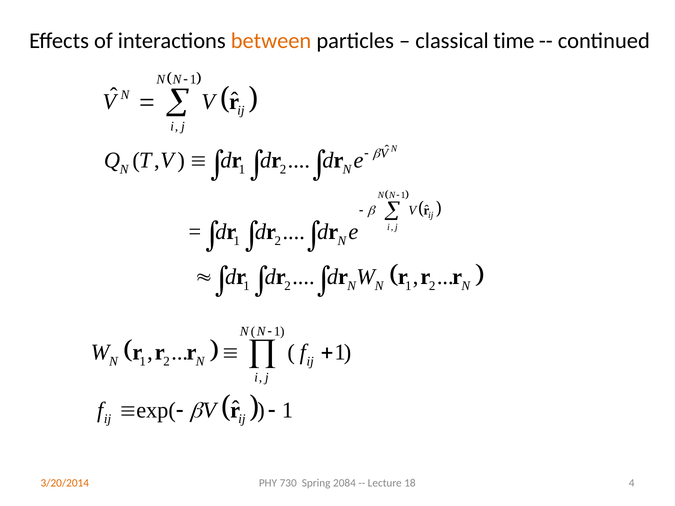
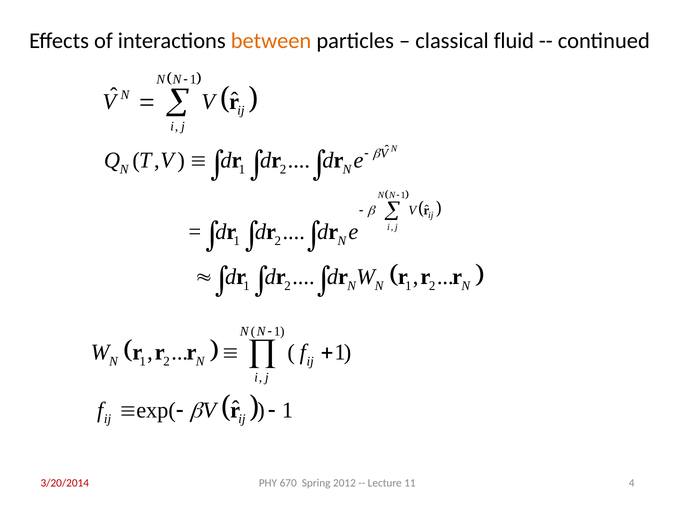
time: time -> fluid (514, 41)
730: 730 -> 670 (288, 483)
2084: 2084 -> 2012 (344, 483)
18: 18 -> 11 (410, 483)
3/20/2014 colour: orange -> red (65, 483)
